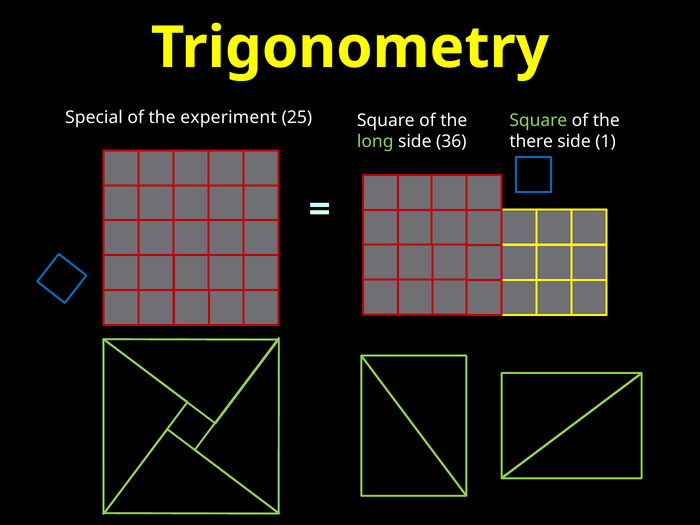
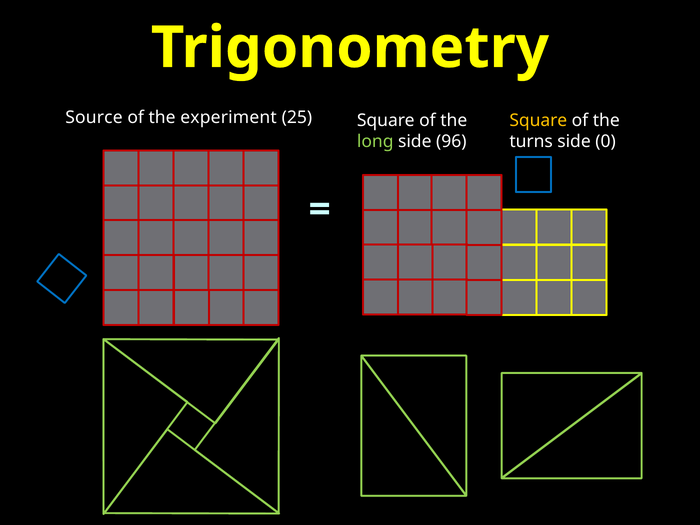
Special: Special -> Source (94, 117)
Square colour: light green -> yellow (538, 120)
36: 36 -> 96 (451, 141)
there: there -> turns (531, 141)
1: 1 -> 0 (606, 141)
